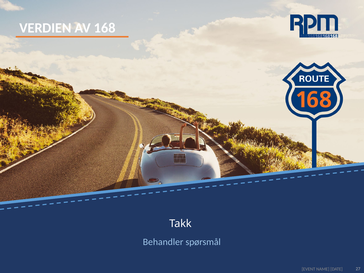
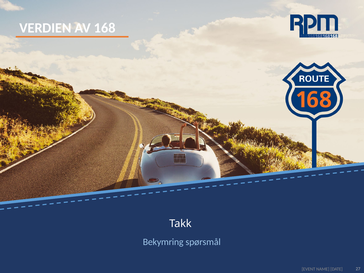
Behandler: Behandler -> Bekymring (163, 242)
